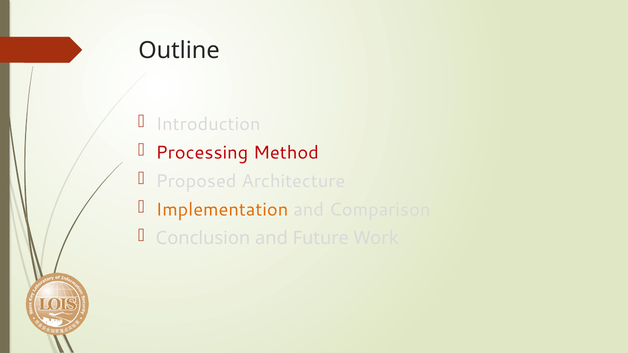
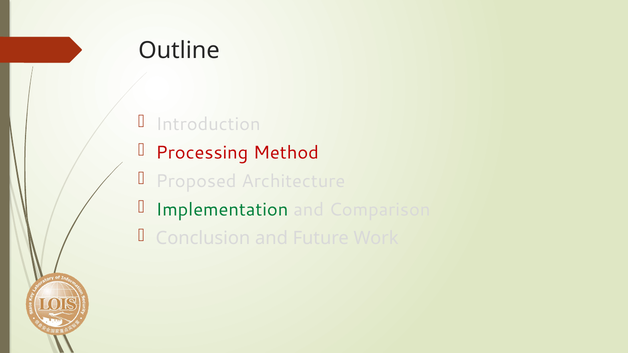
Implementation colour: orange -> green (222, 210)
